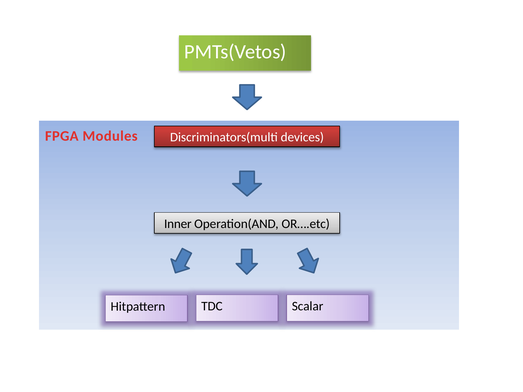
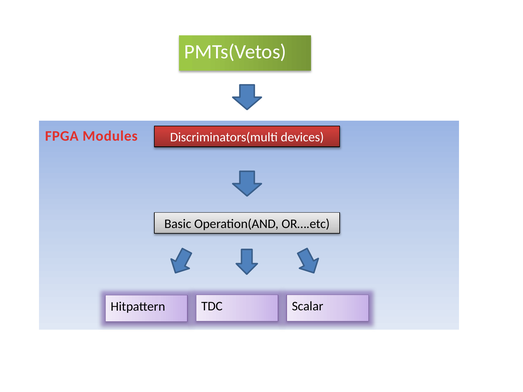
Inner: Inner -> Basic (178, 224)
